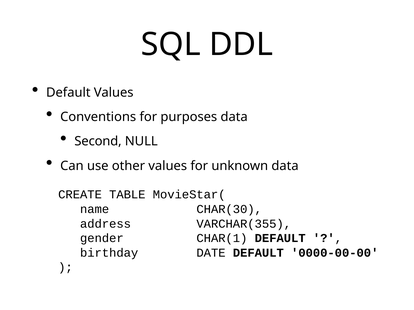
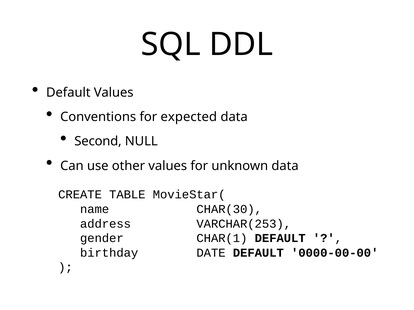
purposes: purposes -> expected (189, 117)
VARCHAR(355: VARCHAR(355 -> VARCHAR(253 (244, 224)
